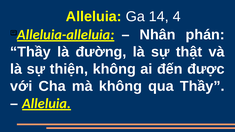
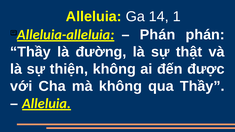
4: 4 -> 1 (177, 17)
Nhân: Nhân -> Phán (158, 35)
